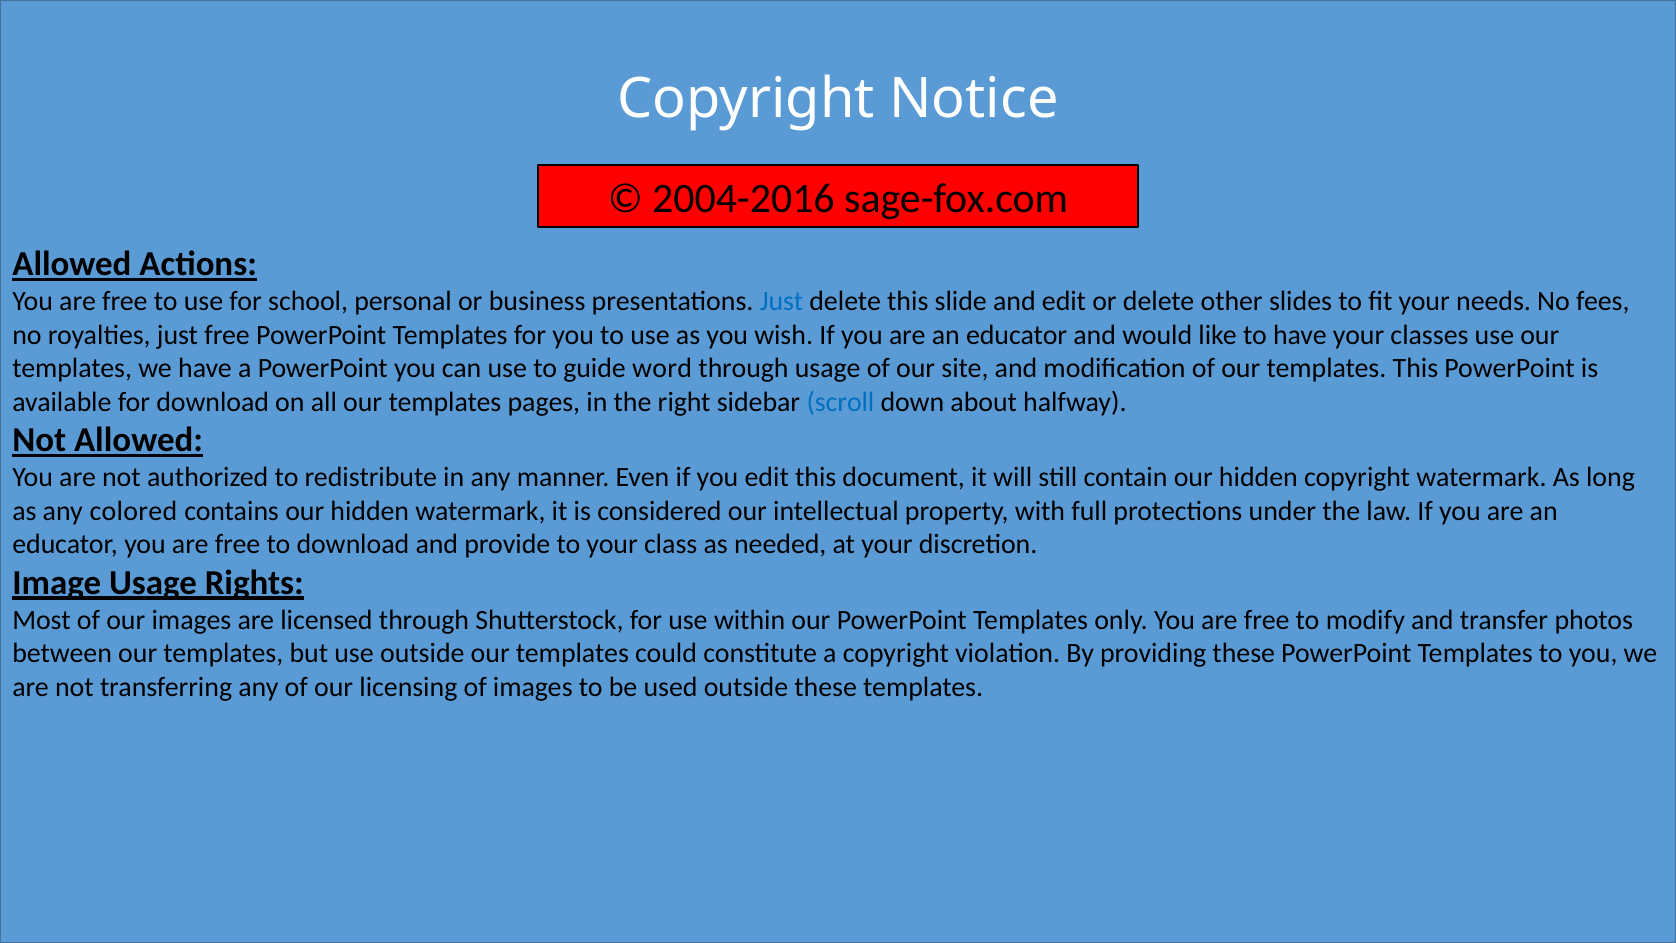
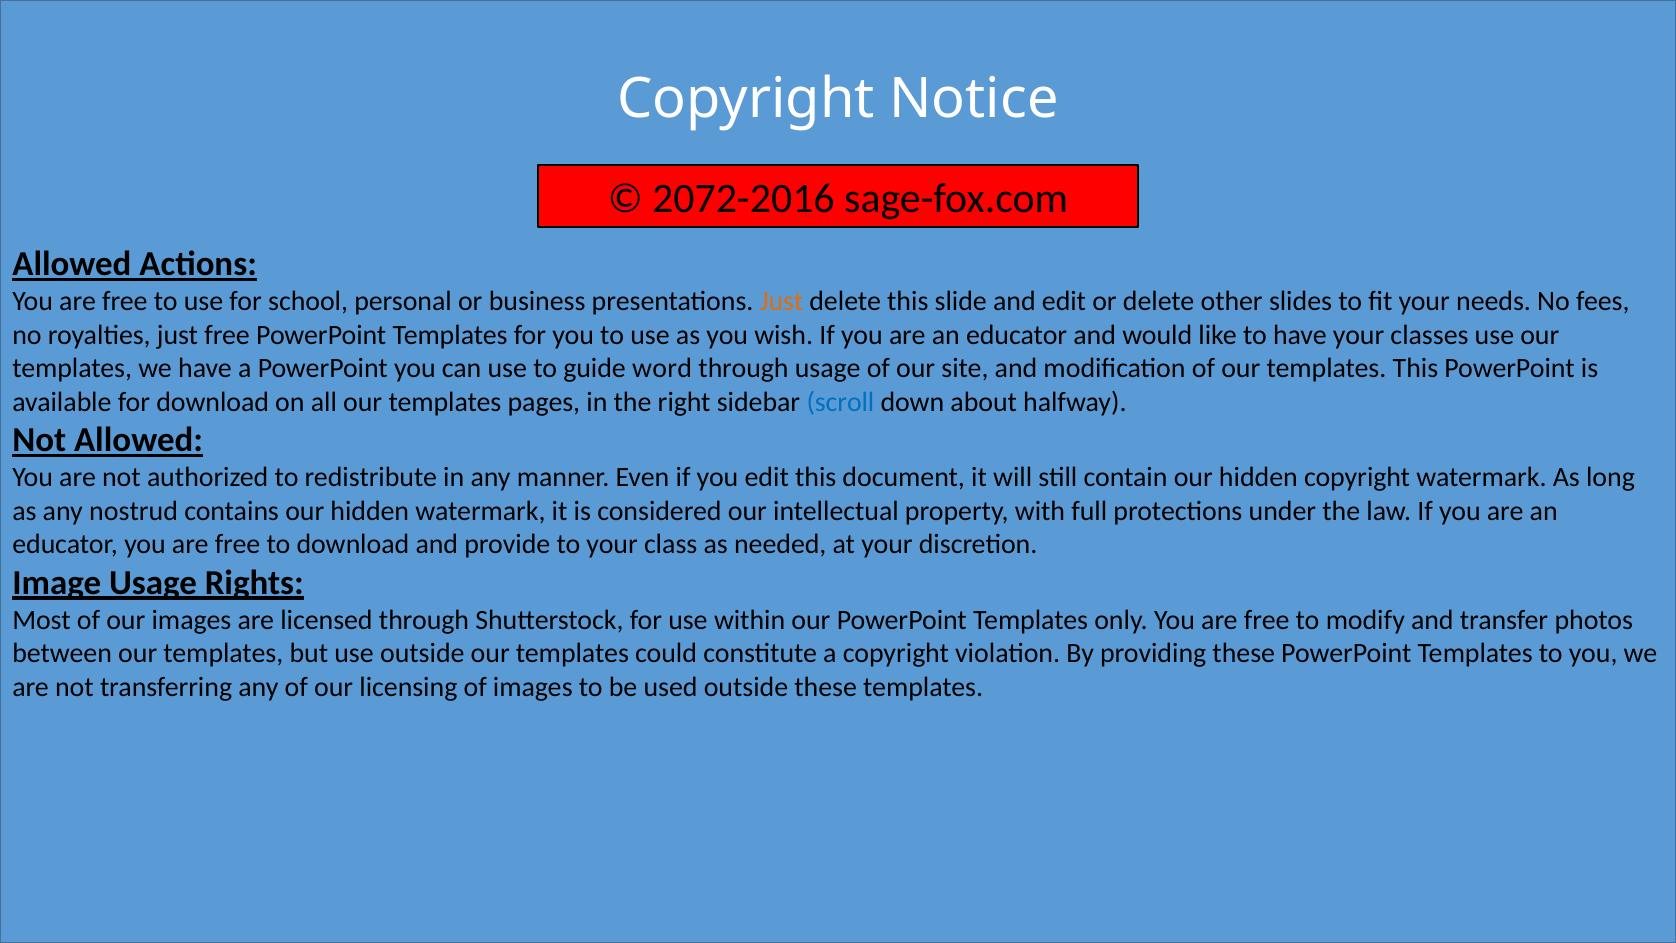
2004-2016: 2004-2016 -> 2072-2016 (743, 199)
Just colour: blue -> orange (782, 302)
colored: colored -> nostrud (134, 511)
